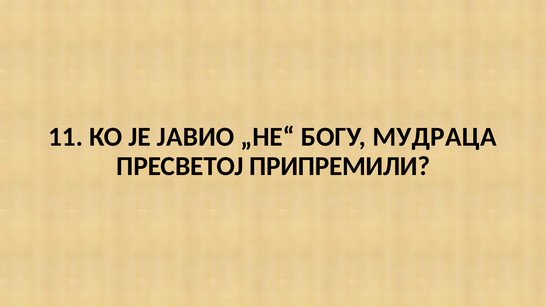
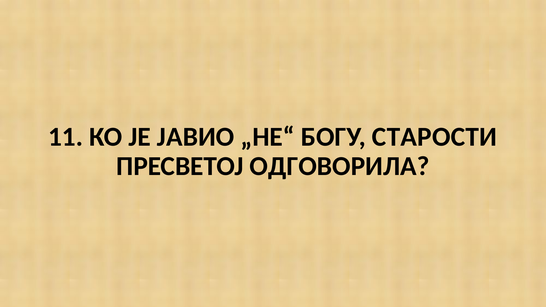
МУДРАЦА: МУДРАЦА -> СТАРОСТИ (434, 137)
ПРИПРЕМИЛИ: ПРИПРЕМИЛИ -> ОДГОВОРИЛА (340, 166)
